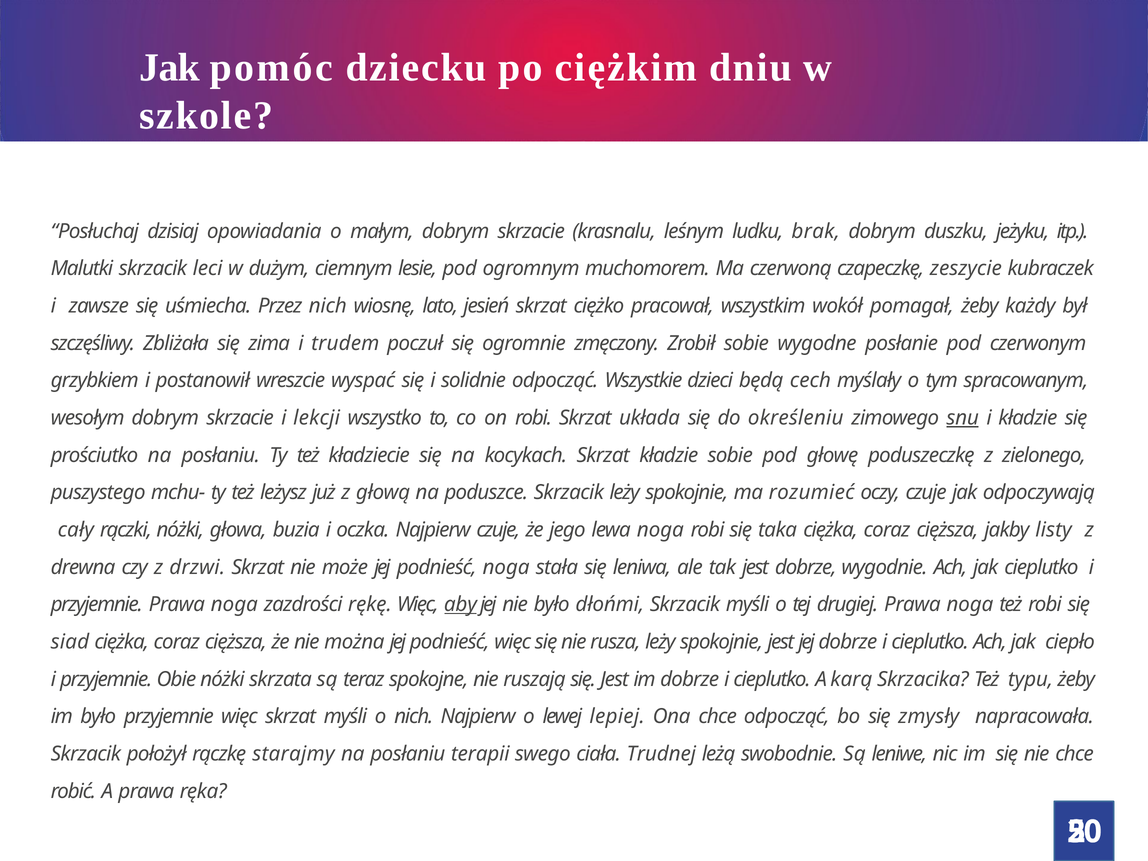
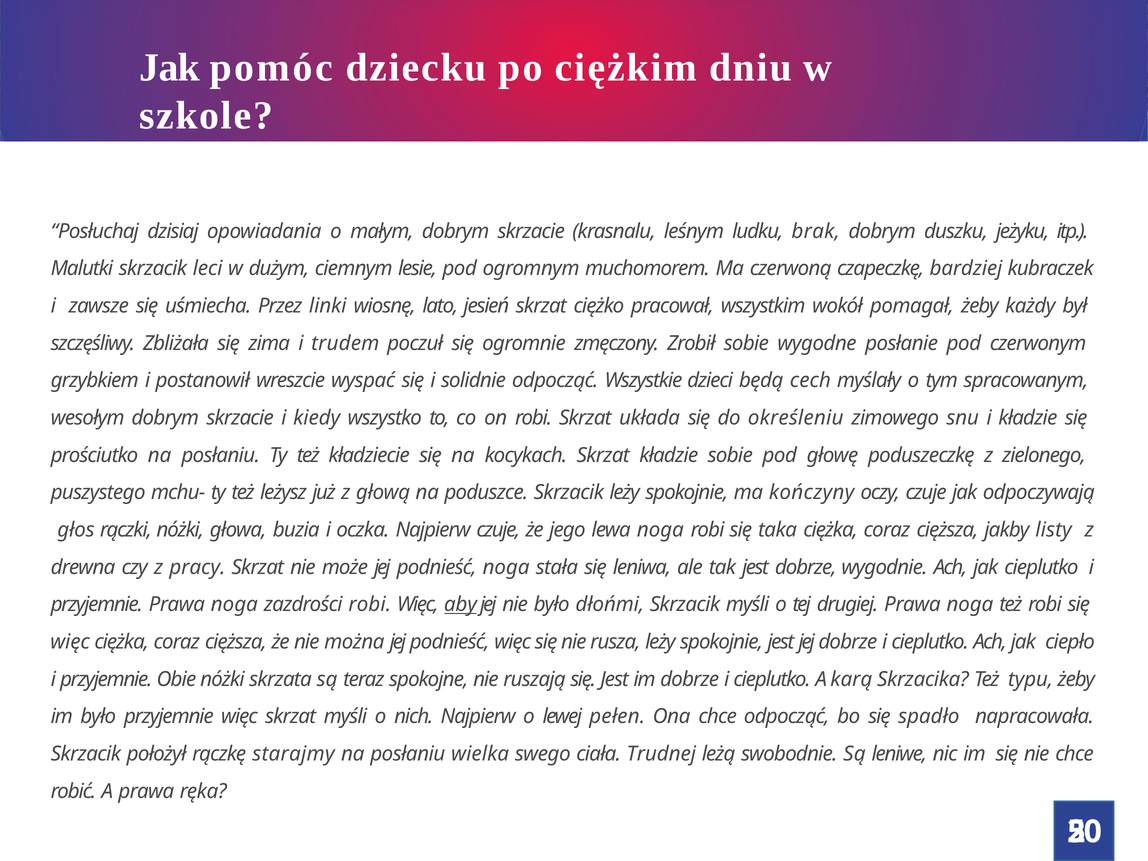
zeszycie: zeszycie -> bardziej (966, 269)
Przez nich: nich -> linki (328, 306)
lekcji: lekcji -> kiedy (317, 418)
snu underline: present -> none (963, 418)
rozumieć: rozumieć -> kończyny (812, 493)
cały: cały -> głos (76, 530)
drzwi: drzwi -> pracy (197, 567)
zazdrości rękę: rękę -> robi (370, 605)
siad: siad -> więc (70, 642)
lepiej: lepiej -> pełen (617, 717)
zmysły: zmysły -> spadło (929, 717)
terapii: terapii -> wielka (480, 754)
